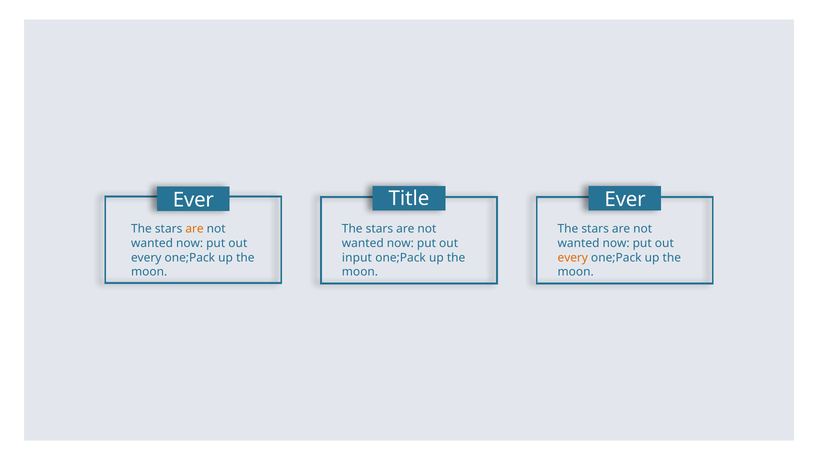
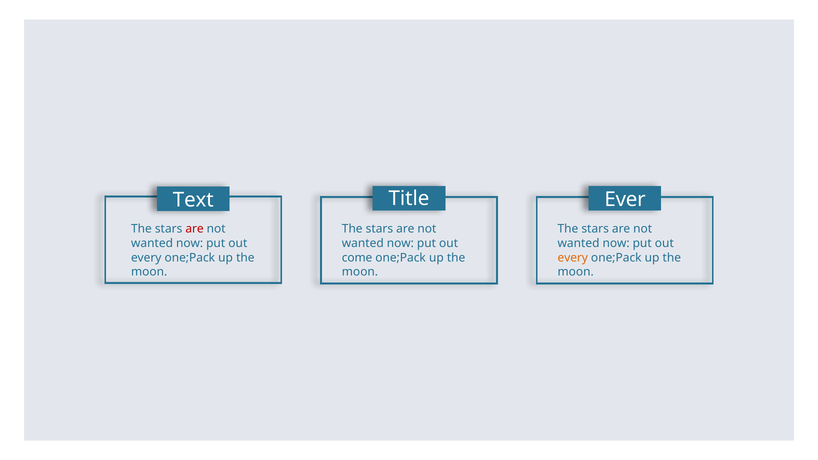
Ever: Ever -> Text (193, 200)
are colour: orange -> red (195, 229)
input: input -> come (357, 258)
